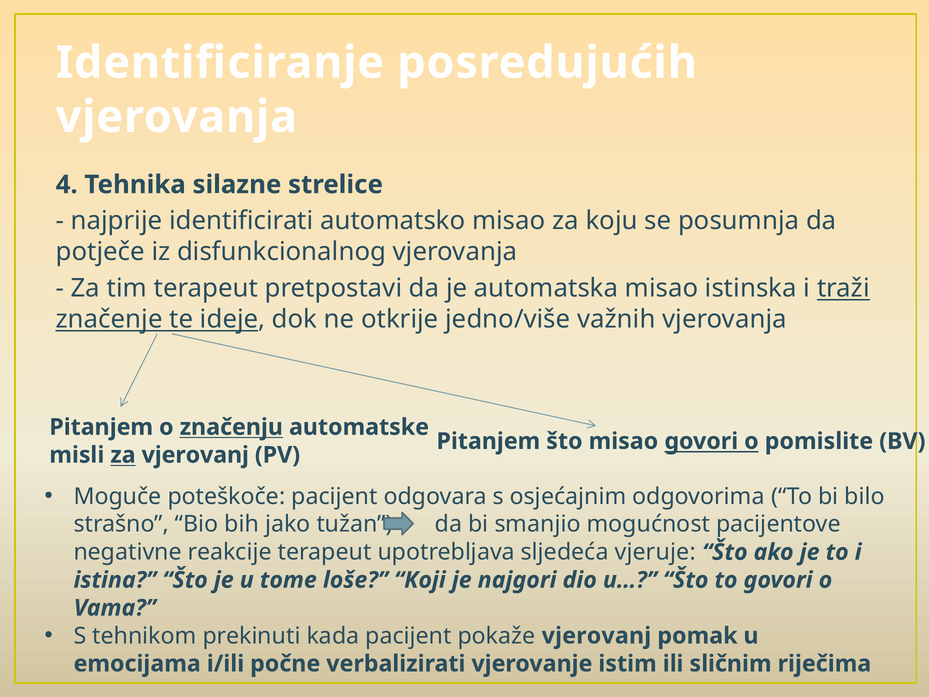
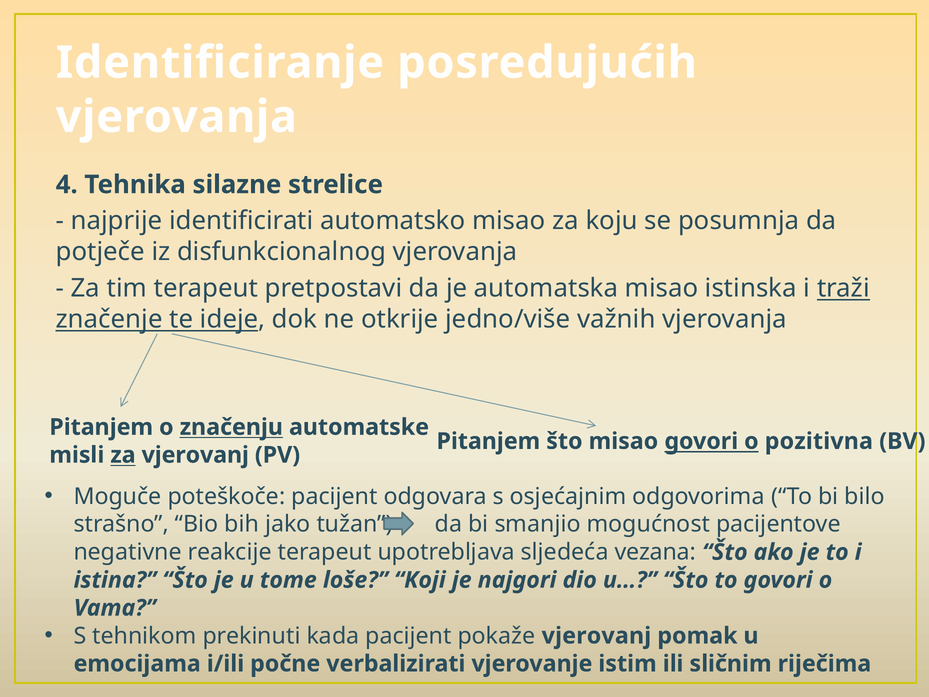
pomislite: pomislite -> pozitivna (819, 441)
vjeruje: vjeruje -> vezana (655, 552)
